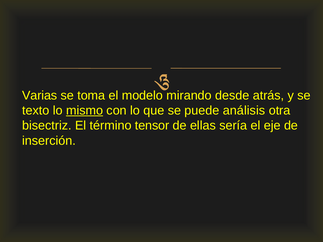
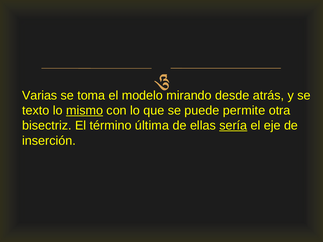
análisis: análisis -> permite (244, 111)
tensor: tensor -> última (152, 126)
sería underline: none -> present (233, 126)
